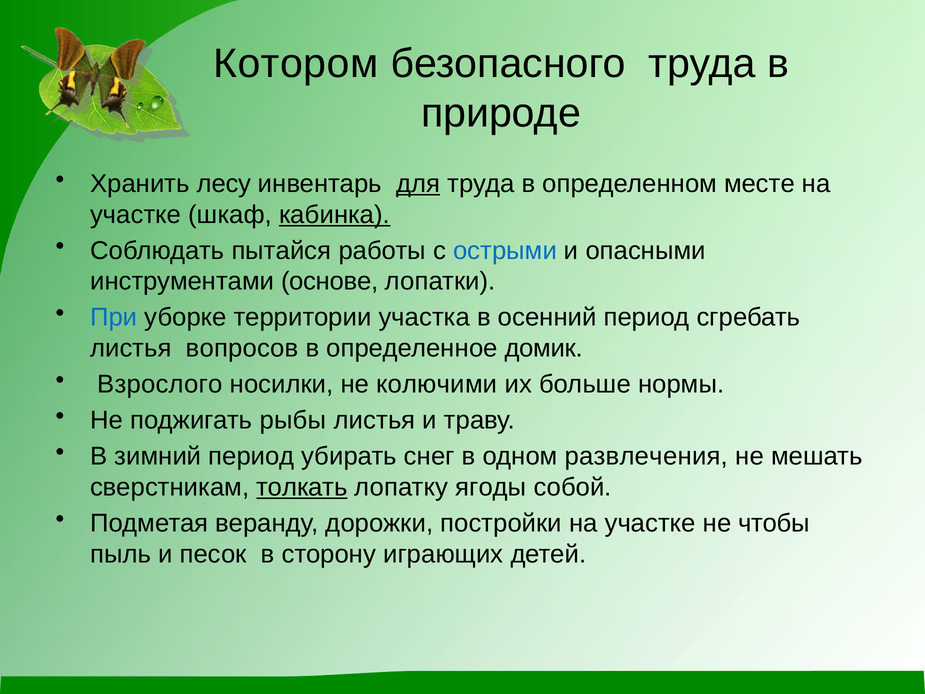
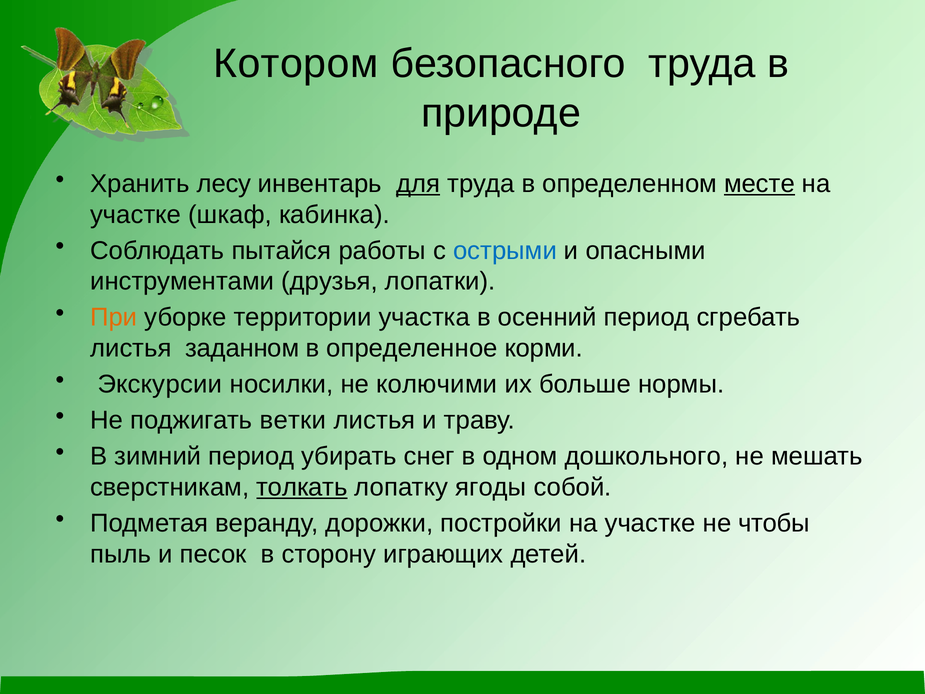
месте underline: none -> present (759, 184)
кабинка underline: present -> none (335, 215)
основе: основе -> друзья (330, 281)
При colour: blue -> orange (114, 317)
вопросов: вопросов -> заданном (242, 348)
домик: домик -> корми (544, 348)
Взрослого: Взрослого -> Экскурсии (160, 384)
рыбы: рыбы -> ветки (293, 420)
развлечения: развлечения -> дошкольного (646, 456)
